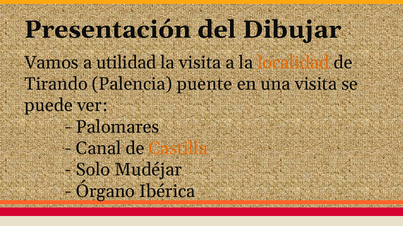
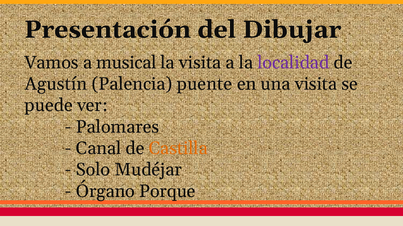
utilidad: utilidad -> musical (126, 63)
localidad colour: orange -> purple (293, 63)
Tirando: Tirando -> Agustín (56, 84)
Ibérica: Ibérica -> Porque (167, 192)
